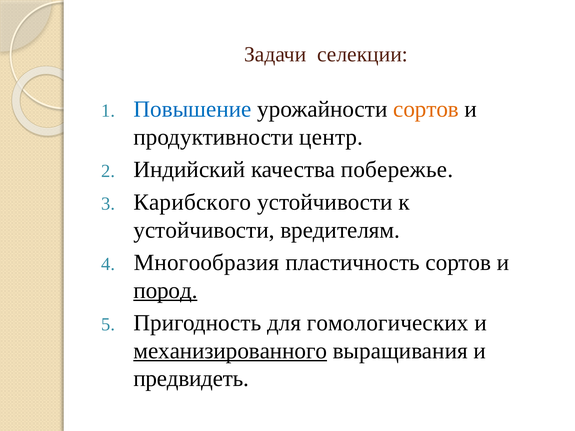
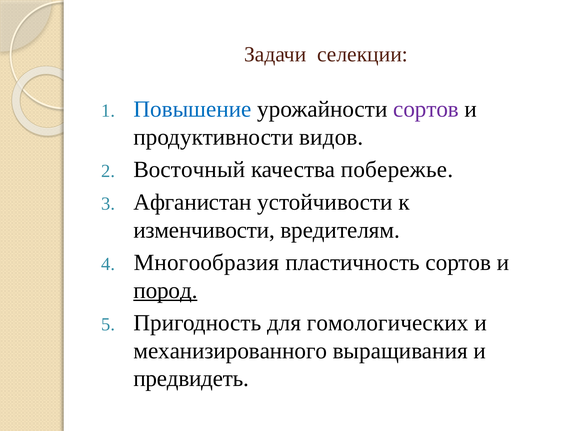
сортов colour: orange -> purple (426, 109)
центр: центр -> видов (331, 137)
Индийский: Индийский -> Восточный (189, 170)
Карибского: Карибского -> Афганистан (193, 202)
устойчивости: устойчивости -> изменчивости (204, 230)
механизированного underline: present -> none (230, 351)
